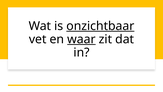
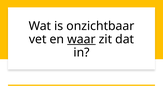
onzichtbaar underline: present -> none (100, 26)
